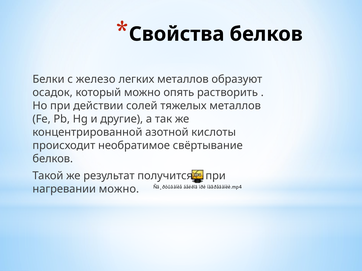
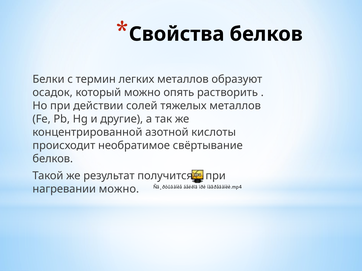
железо: железо -> термин (96, 79)
